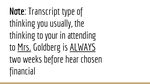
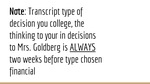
thinking: thinking -> decision (22, 24)
usually: usually -> college (61, 24)
attending: attending -> decisions (82, 36)
Mrs underline: present -> none (24, 48)
before hear: hear -> type (72, 60)
